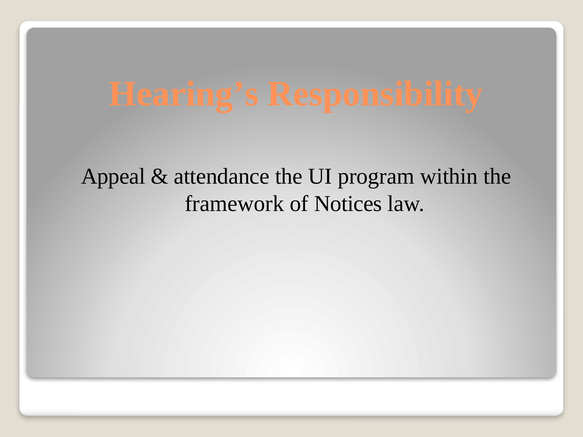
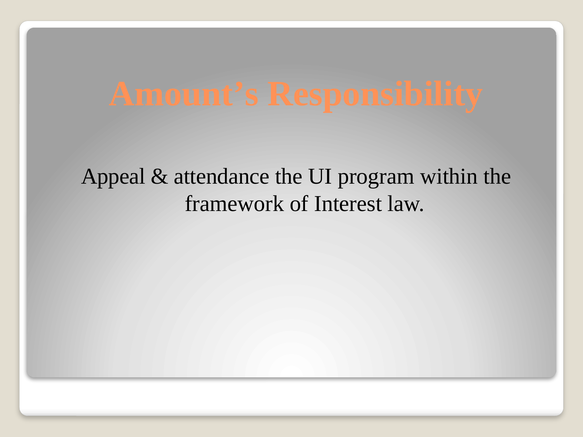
Hearing’s: Hearing’s -> Amount’s (184, 94)
Notices: Notices -> Interest (348, 204)
